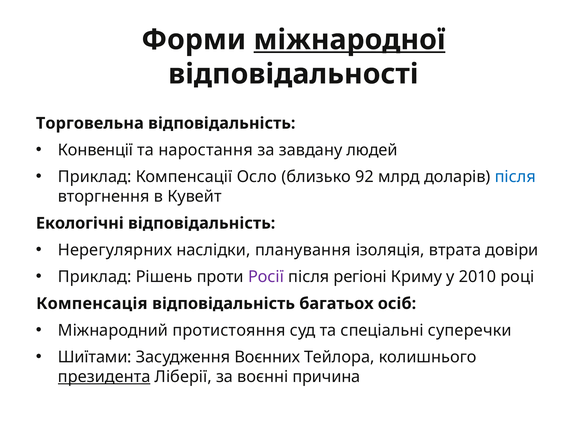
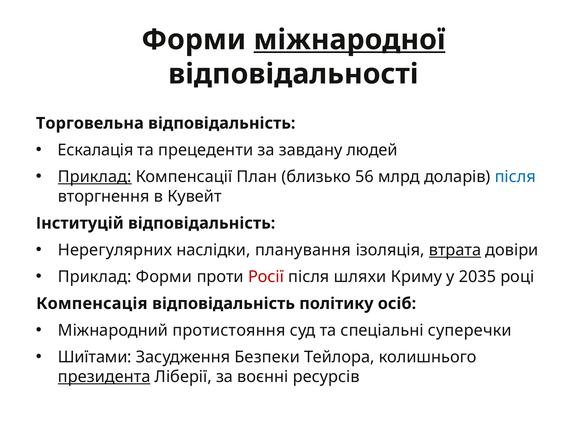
Конвенції: Конвенції -> Ескалація (96, 150)
наростання: наростання -> прецеденти (206, 150)
Приклад underline: none -> present (95, 177)
Осло: Осло -> План (257, 177)
92: 92 -> 56 (364, 177)
Екологічні: Екологічні -> Інституцій (80, 223)
втрата underline: none -> present (455, 250)
Приклад Рішень: Рішень -> Форми (164, 276)
Росії colour: purple -> red (266, 276)
регіоні: регіоні -> шляхи (360, 276)
2010: 2010 -> 2035 (477, 276)
багатьох: багатьох -> політику (336, 303)
Воєнних: Воєнних -> Безпеки (267, 357)
причина: причина -> ресурсів (326, 376)
